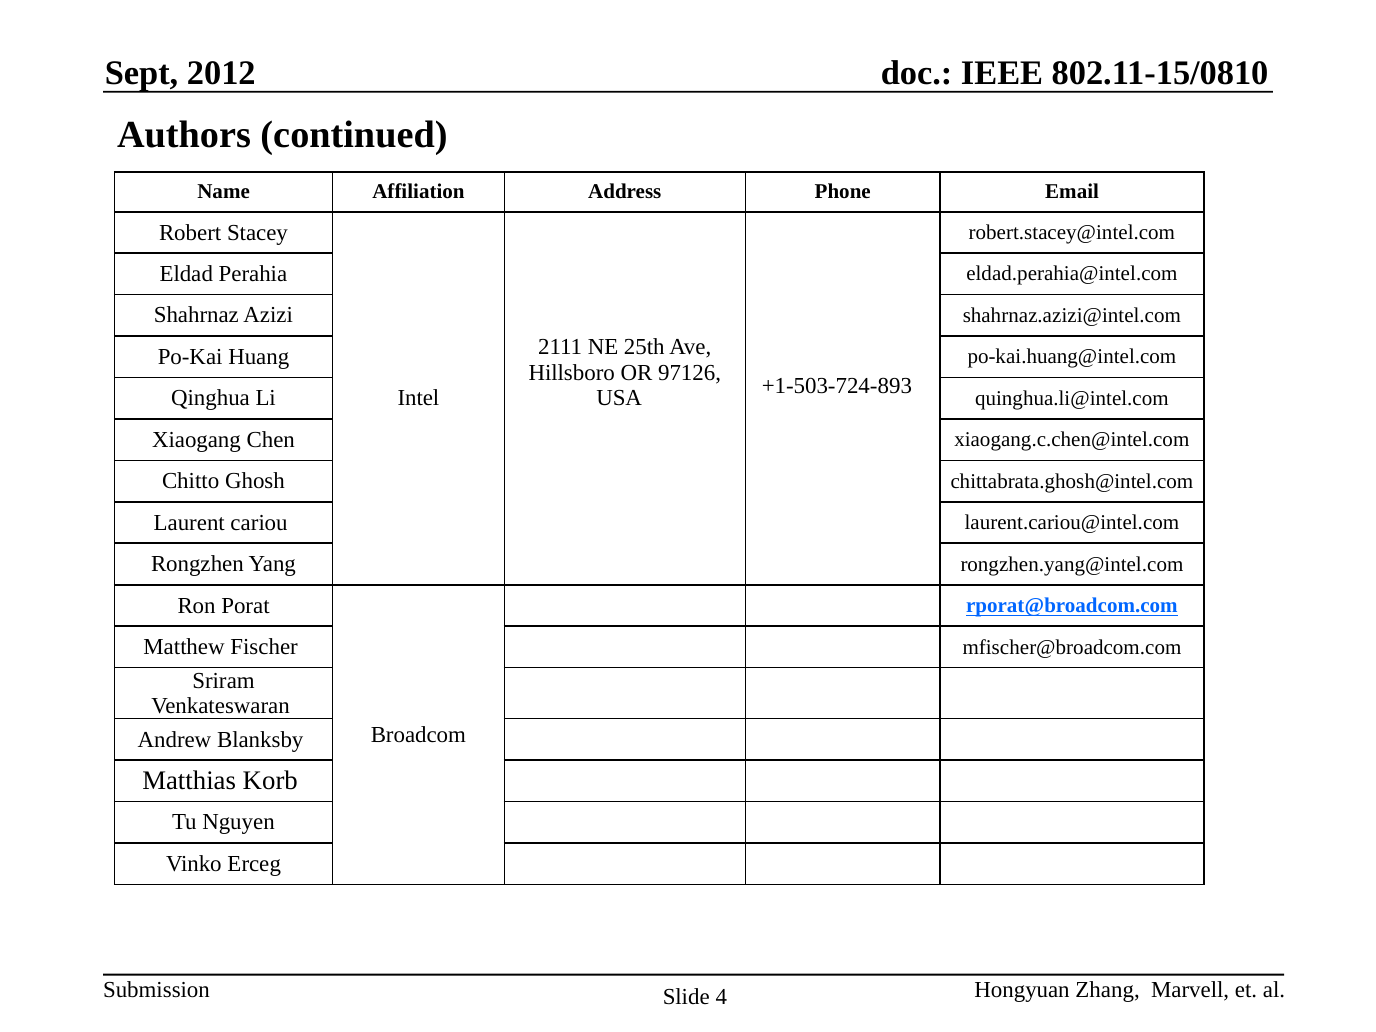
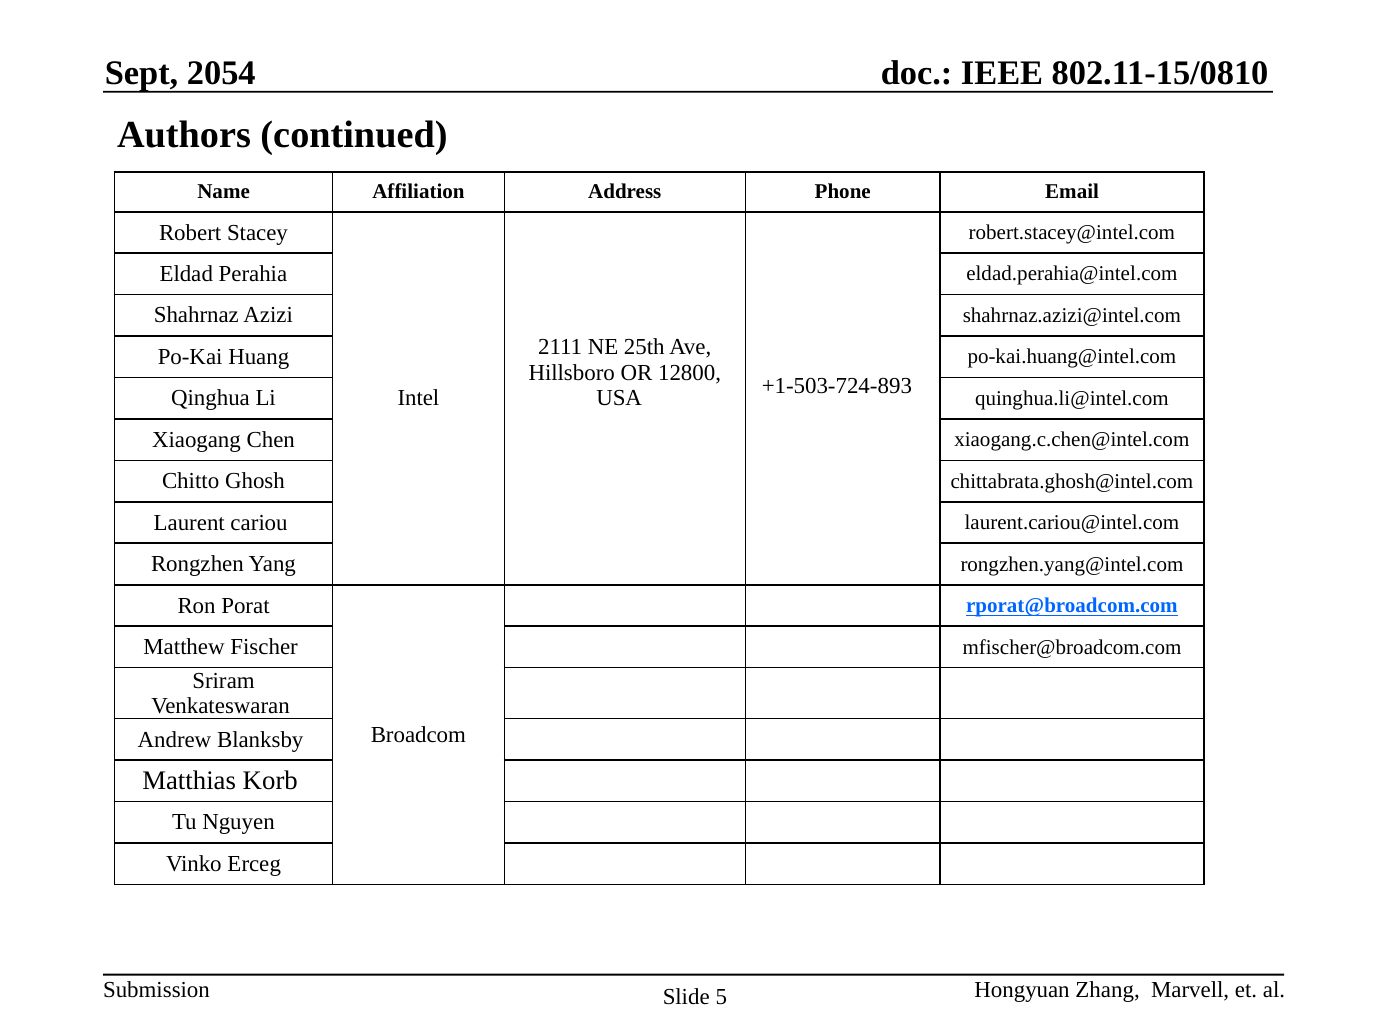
2012: 2012 -> 2054 (221, 73)
97126: 97126 -> 12800 (690, 373)
4: 4 -> 5 (721, 997)
